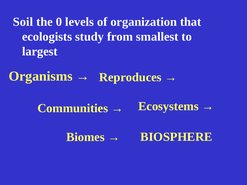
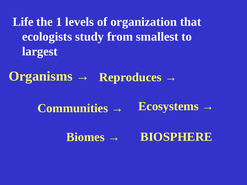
Soil: Soil -> Life (23, 22)
0: 0 -> 1 (59, 22)
